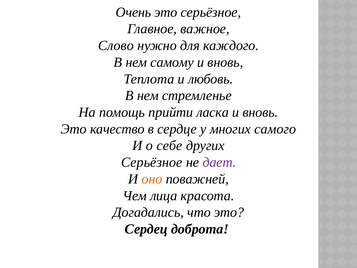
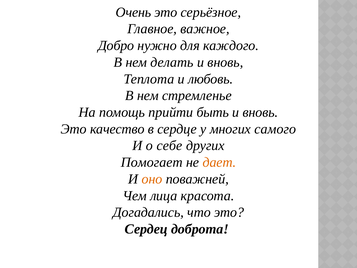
Слово: Слово -> Добро (116, 46)
самому: самому -> делать (172, 62)
ласка: ласка -> быть (213, 112)
Серьёзное: Серьёзное -> Помогает (152, 162)
дает colour: purple -> orange (219, 162)
